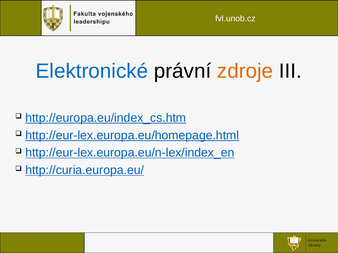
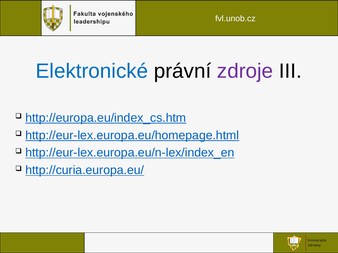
zdroje colour: orange -> purple (245, 71)
